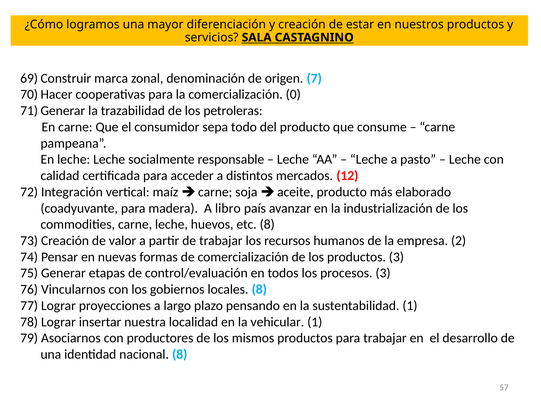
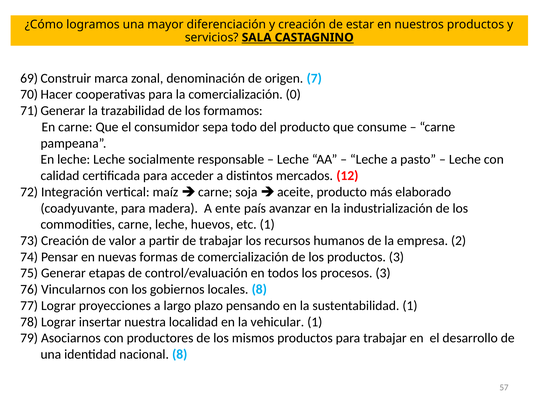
petroleras: petroleras -> formamos (233, 111)
libro: libro -> ente (228, 208)
etc 8: 8 -> 1 (267, 224)
